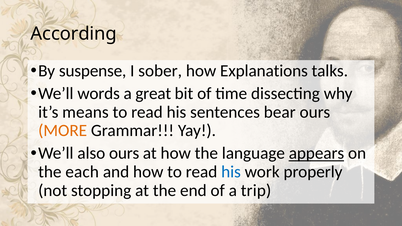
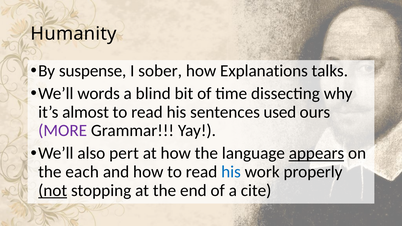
According: According -> Humanity (74, 34)
great: great -> blind (153, 94)
means: means -> almost (86, 112)
bear: bear -> used (280, 112)
MORE colour: orange -> purple (63, 131)
also ours: ours -> pert (124, 153)
not underline: none -> present (53, 190)
trip: trip -> cite (256, 190)
